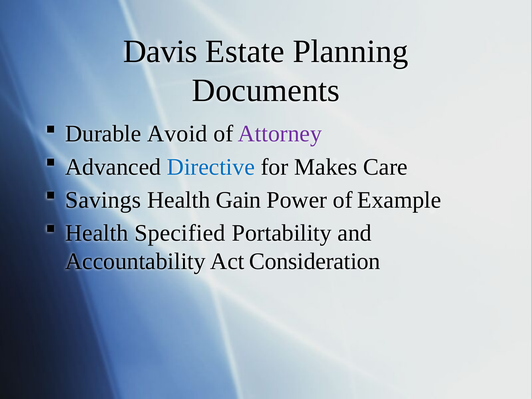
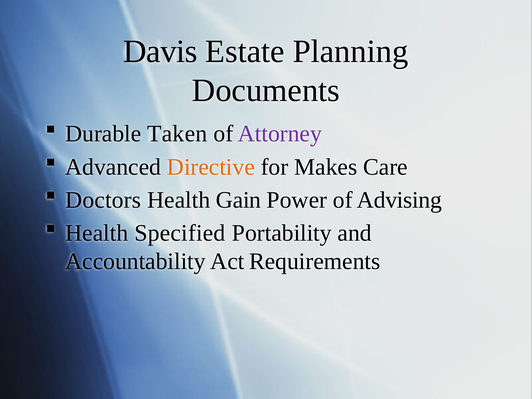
Avoid: Avoid -> Taken (177, 134)
Directive colour: blue -> orange (211, 167)
Savings: Savings -> Doctors (103, 200)
Example: Example -> Advising (399, 200)
Consideration: Consideration -> Requirements (315, 261)
